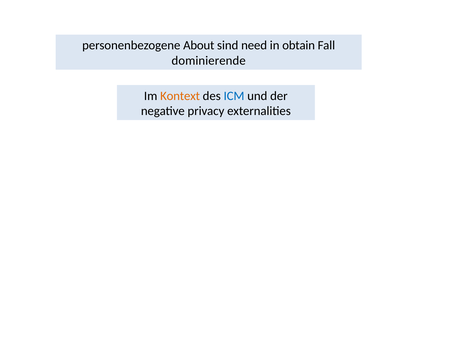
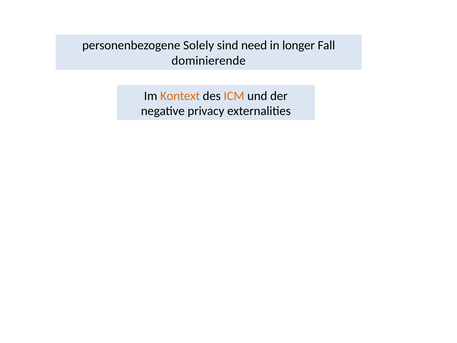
About: About -> Solely (199, 45)
obtain: obtain -> longer (299, 45)
ICM colour: blue -> orange (234, 96)
